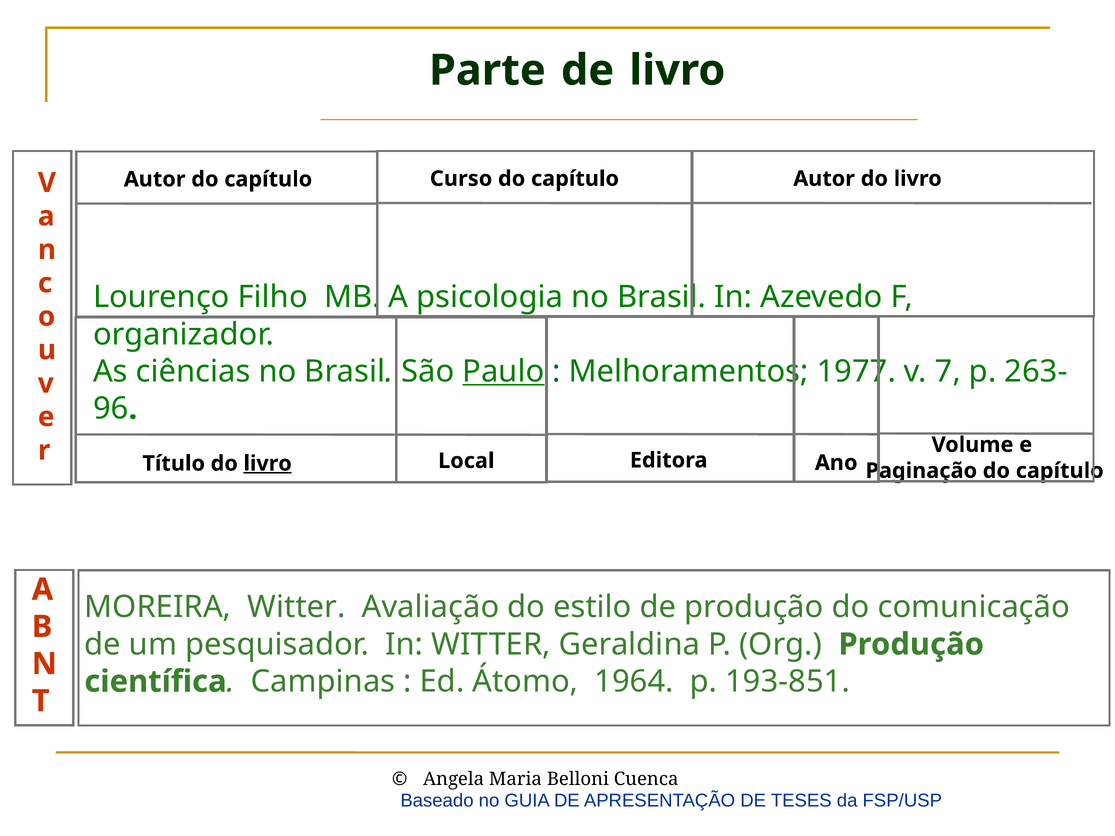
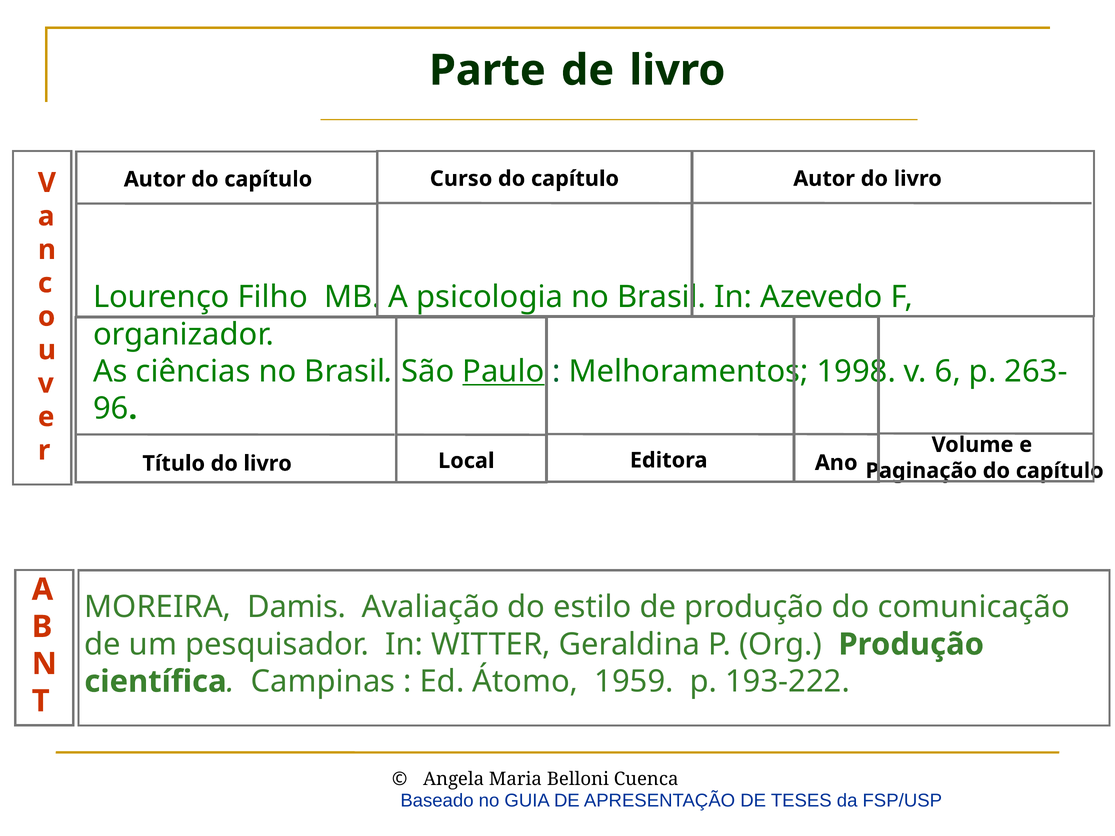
1977: 1977 -> 1998 (856, 372)
7: 7 -> 6 (948, 372)
livro underline: present -> none (268, 464)
MOREIRA Witter: Witter -> Damis (297, 607)
1964: 1964 -> 1959 (634, 682)
193-851: 193-851 -> 193-222 (788, 682)
